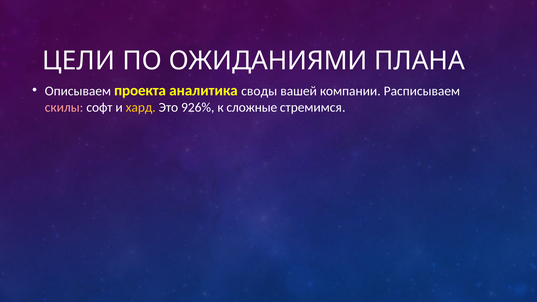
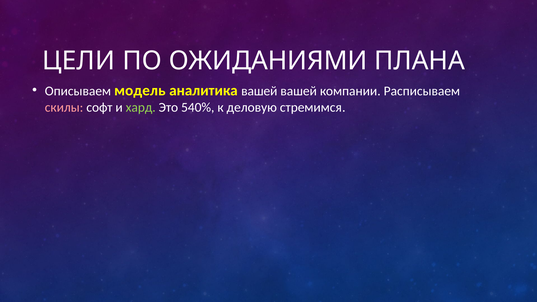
проекта: проекта -> модель (140, 90)
аналитика своды: своды -> вашей (259, 91)
хард colour: yellow -> light green (141, 107)
926%: 926% -> 540% (198, 107)
сложные: сложные -> деловую (252, 107)
